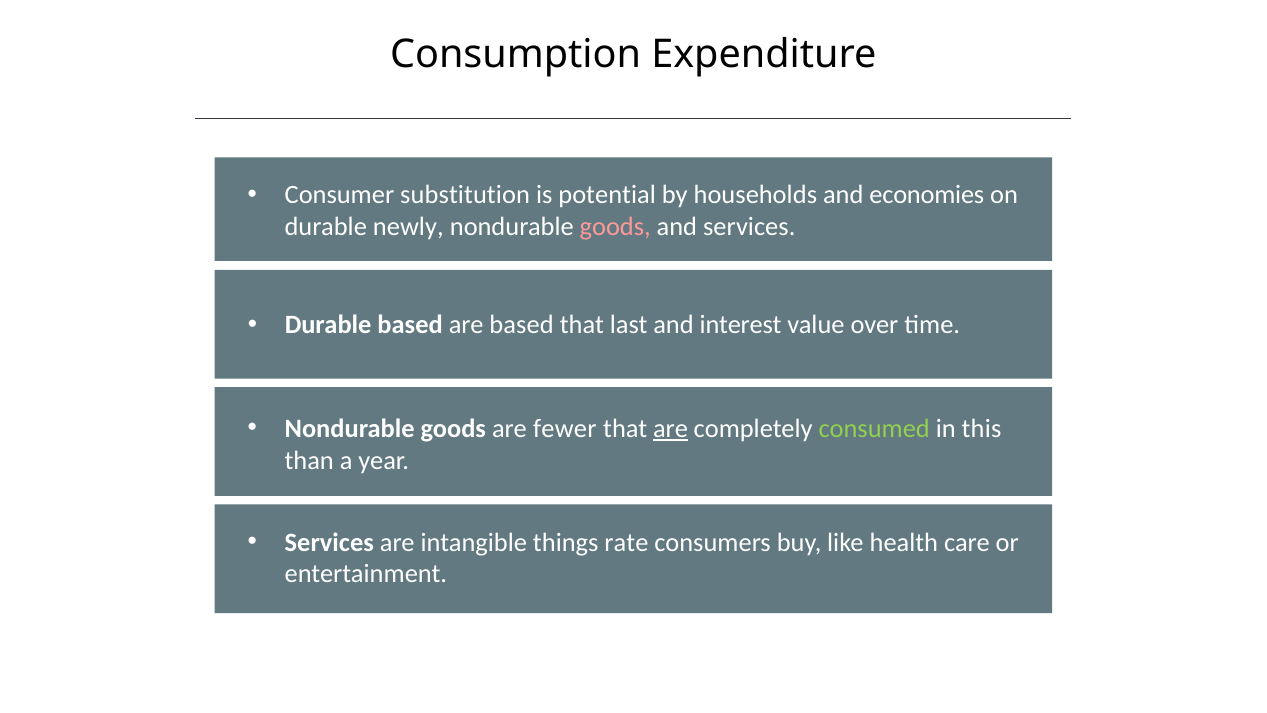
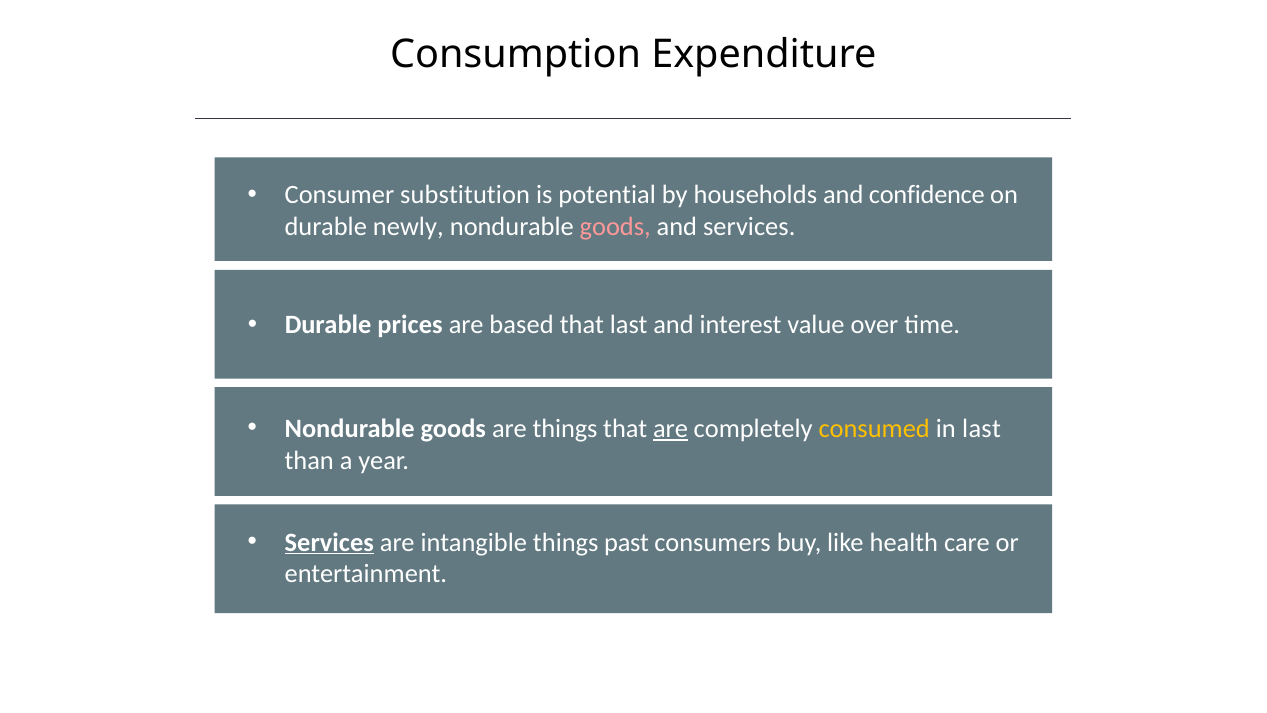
economies: economies -> confidence (927, 195)
Durable based: based -> prices (410, 325)
are fewer: fewer -> things (565, 428)
consumed colour: light green -> yellow (874, 428)
in this: this -> last (982, 428)
Services underline: none -> present (329, 542)
rate: rate -> past (627, 542)
